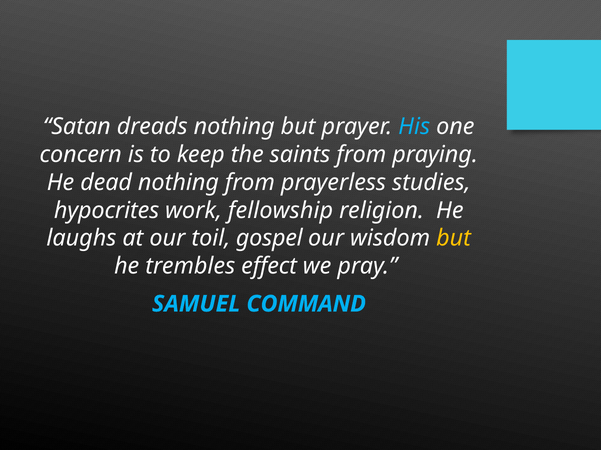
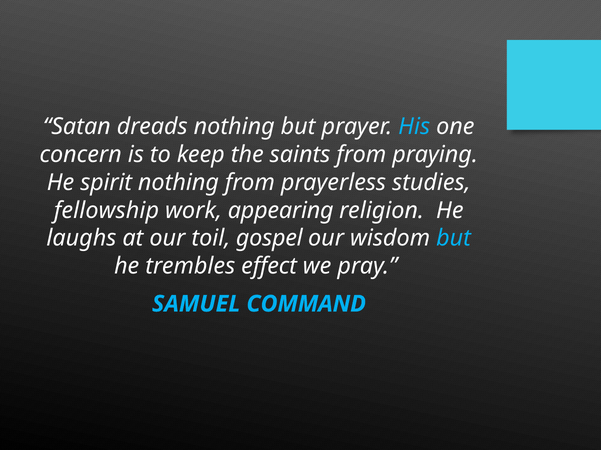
dead: dead -> spirit (106, 183)
hypocrites: hypocrites -> fellowship (106, 211)
fellowship: fellowship -> appearing (281, 211)
but colour: yellow -> light blue (454, 239)
